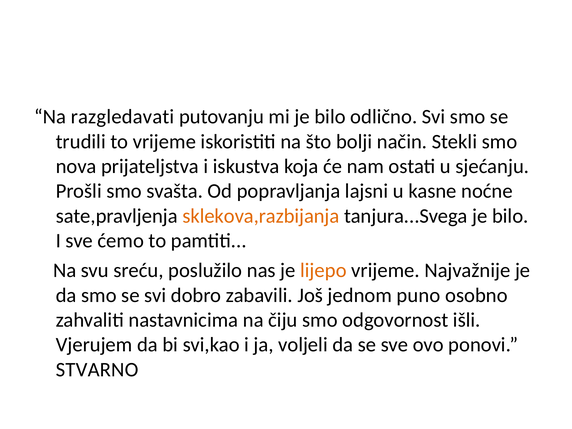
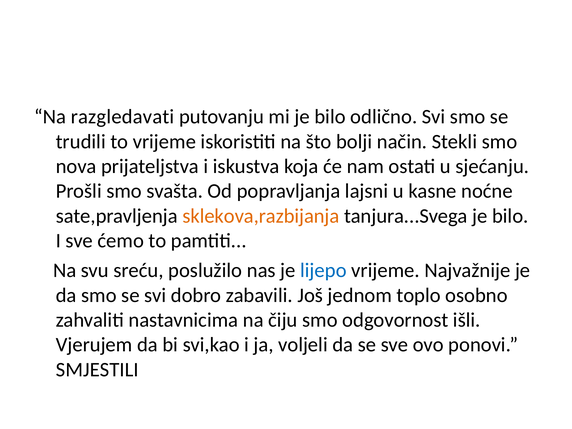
lijepo colour: orange -> blue (323, 271)
puno: puno -> toplo (419, 295)
STVARNO: STVARNO -> SMJESTILI (97, 370)
